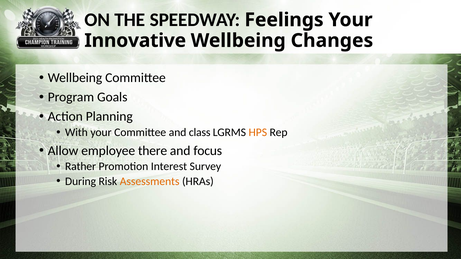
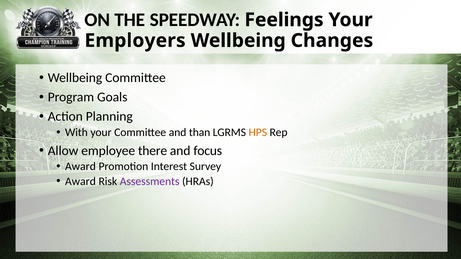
Innovative: Innovative -> Employers (135, 41)
class: class -> than (200, 132)
Rather: Rather -> Award (80, 167)
During: During -> Award (80, 181)
Assessments colour: orange -> purple (150, 181)
